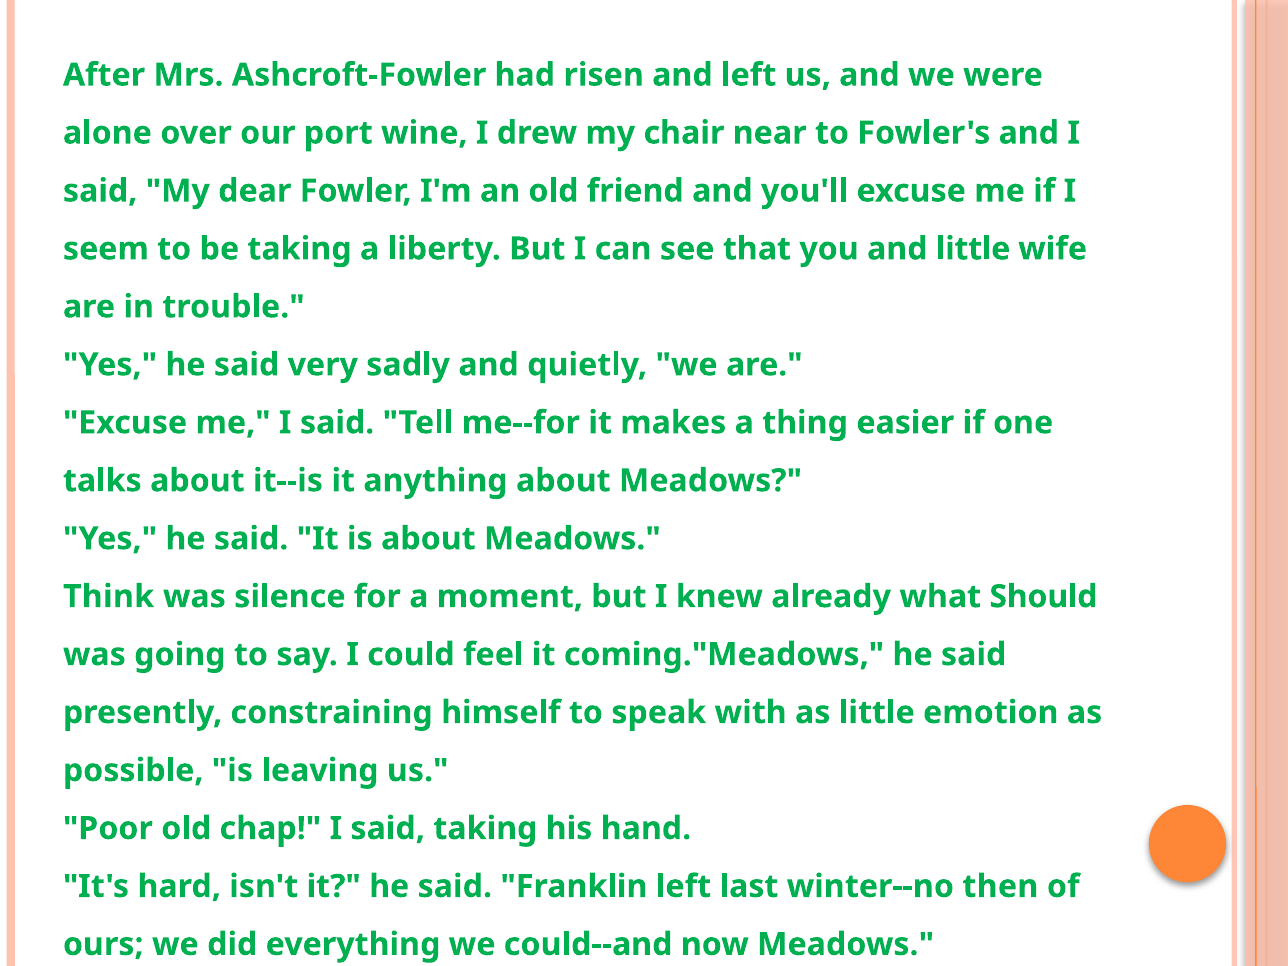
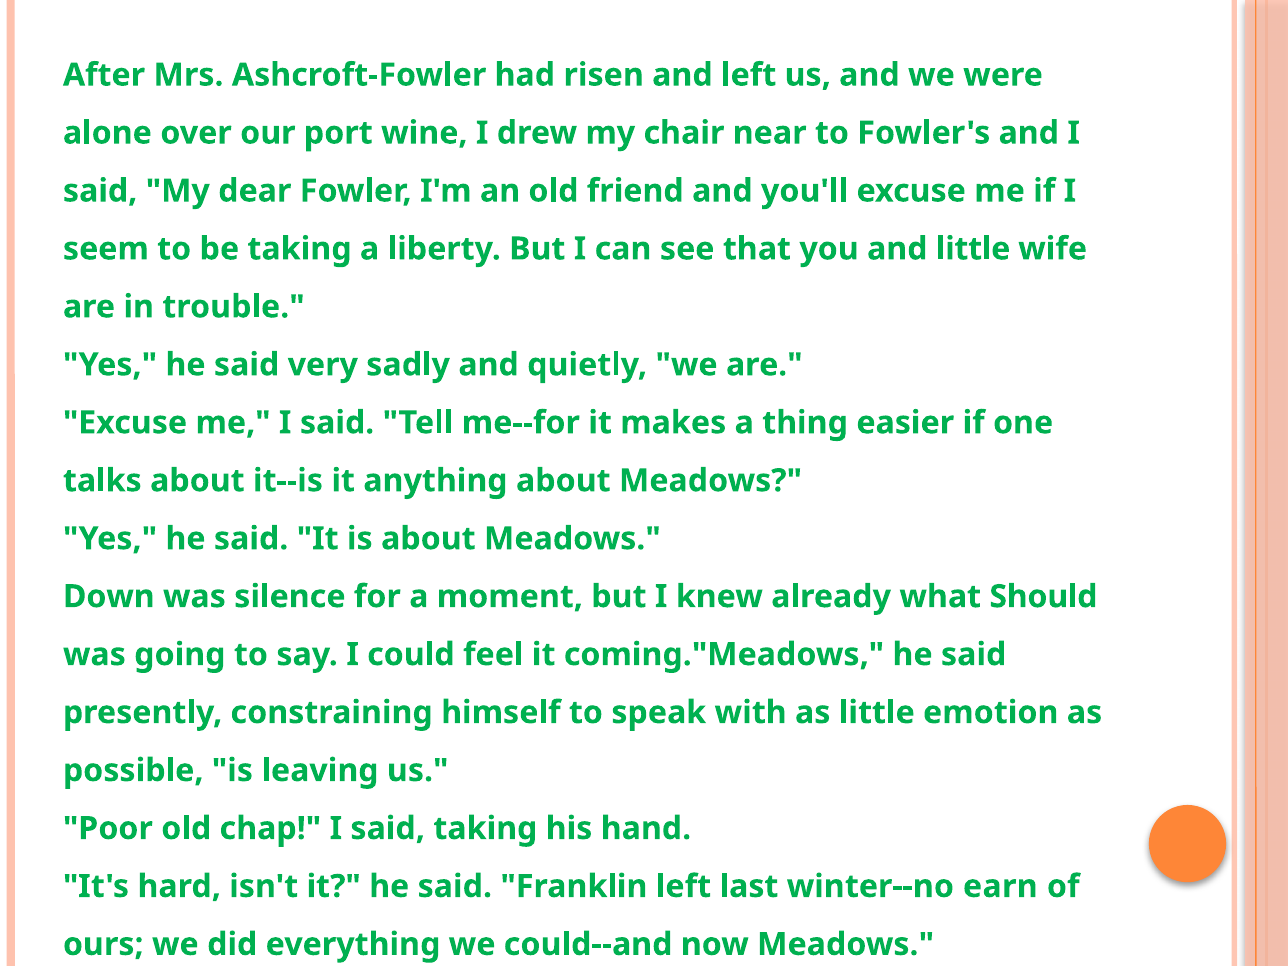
Think: Think -> Down (109, 597)
then: then -> earn (1000, 886)
